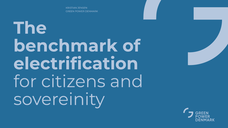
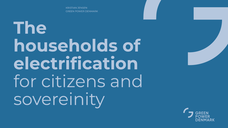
benchmark: benchmark -> households (66, 46)
